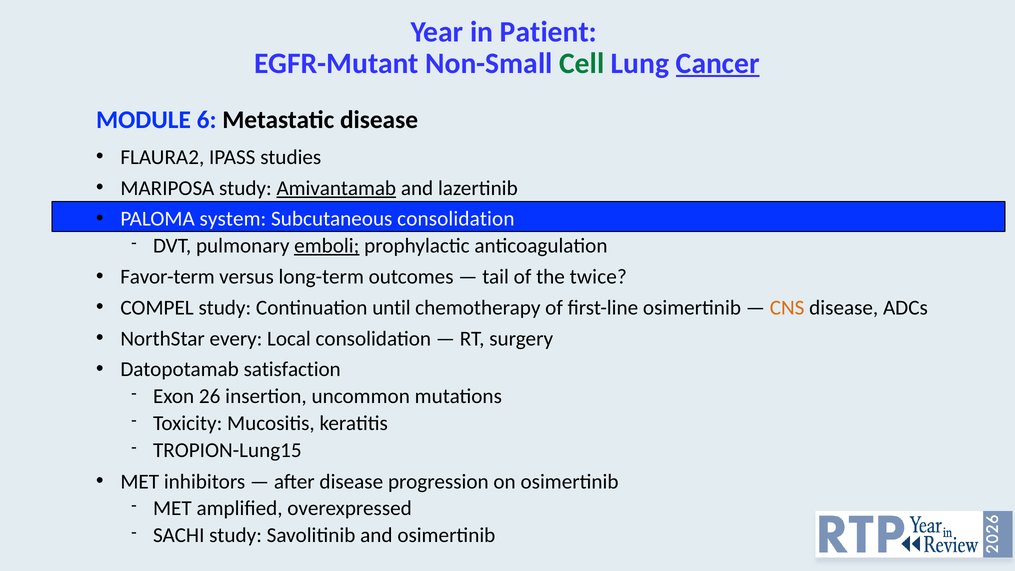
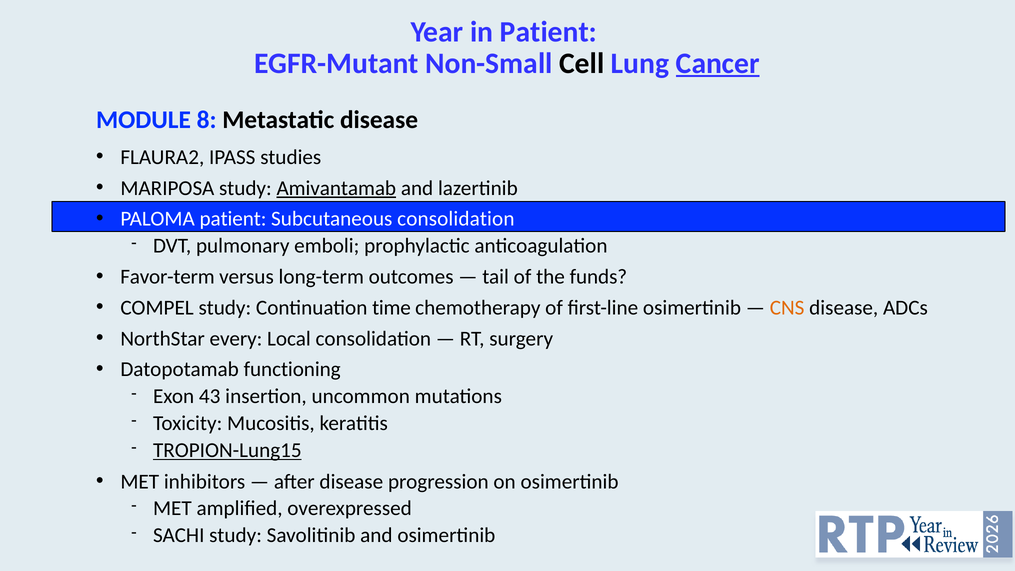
Cell colour: green -> black (582, 63)
6: 6 -> 8 (207, 120)
PALOMA system: system -> patient (233, 219)
emboli underline: present -> none (327, 246)
twice: twice -> funds (598, 277)
until: until -> time (391, 308)
satisfaction: satisfaction -> functioning (292, 369)
26: 26 -> 43 (210, 396)
TROPION-Lung15 underline: none -> present (227, 450)
